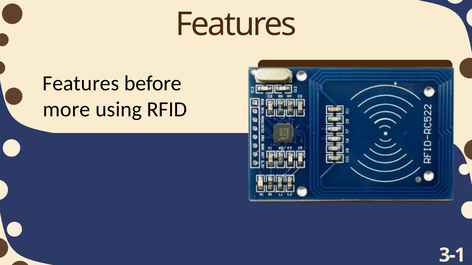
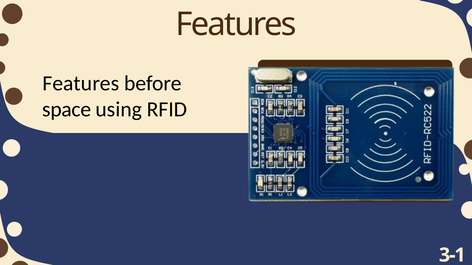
more: more -> space (67, 109)
